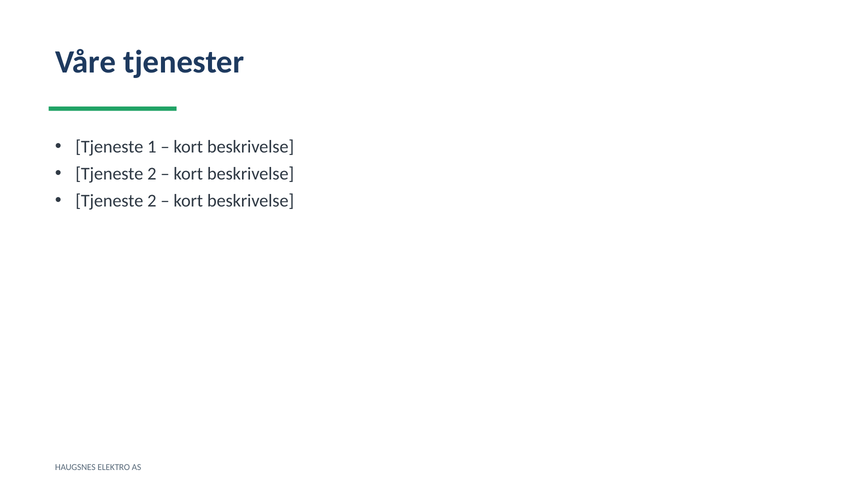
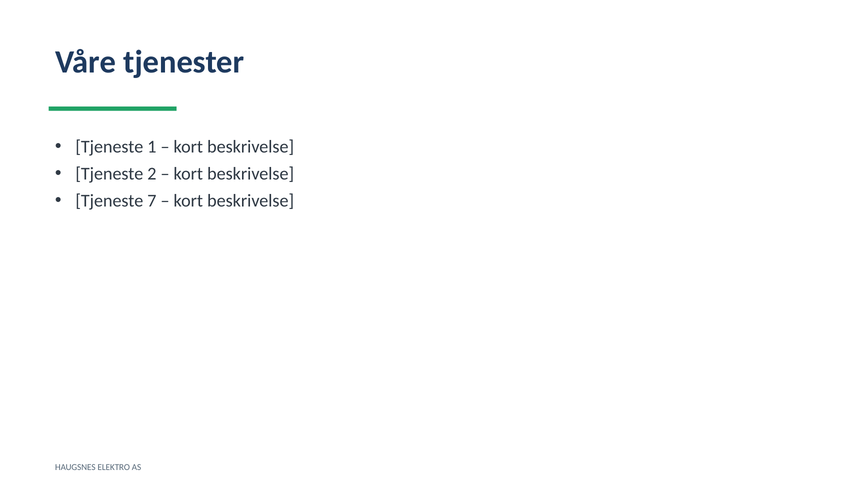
2: 2 -> 7 (152, 201)
